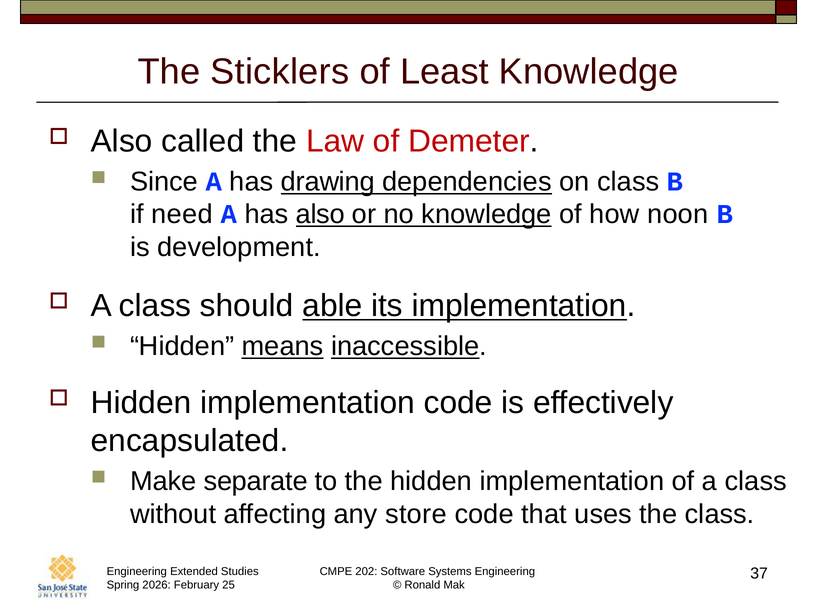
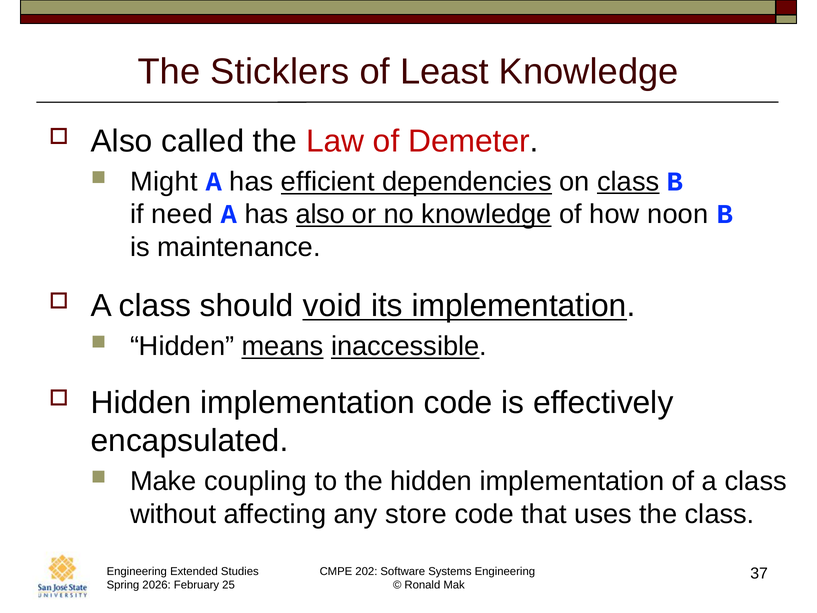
Since: Since -> Might (164, 182)
drawing: drawing -> efficient (328, 182)
class underline: none -> present (628, 182)
development: development -> maintenance (239, 247)
able: able -> void (332, 306)
separate: separate -> coupling (255, 481)
